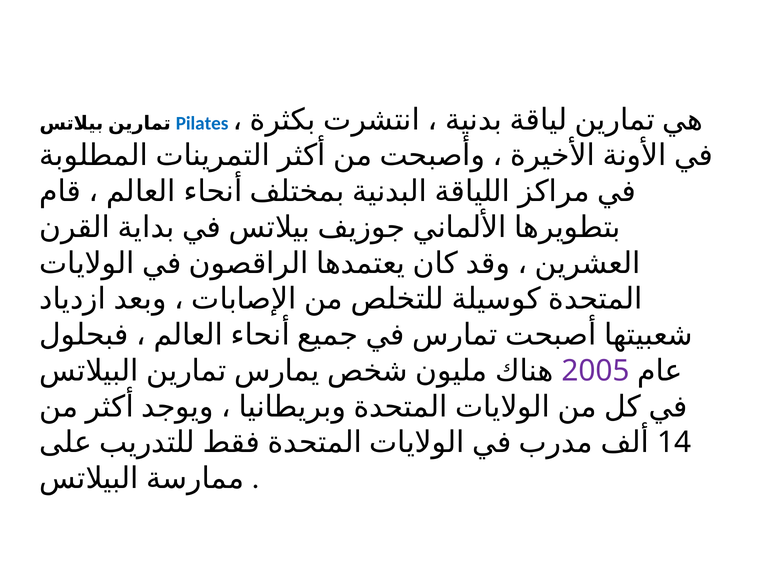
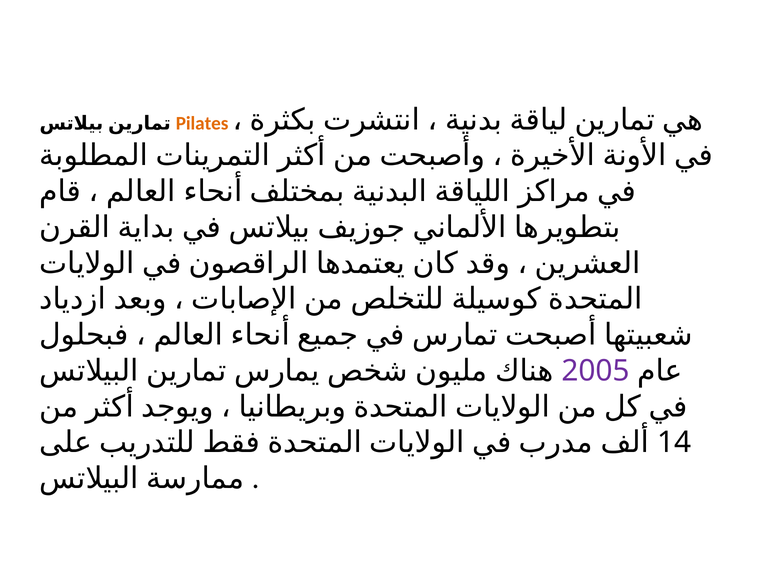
Pilates colour: blue -> orange (202, 123)
